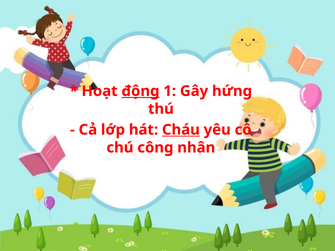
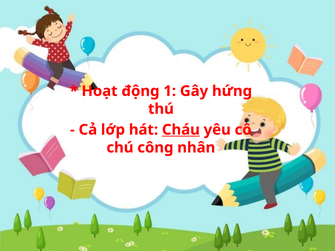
động underline: present -> none (140, 91)
